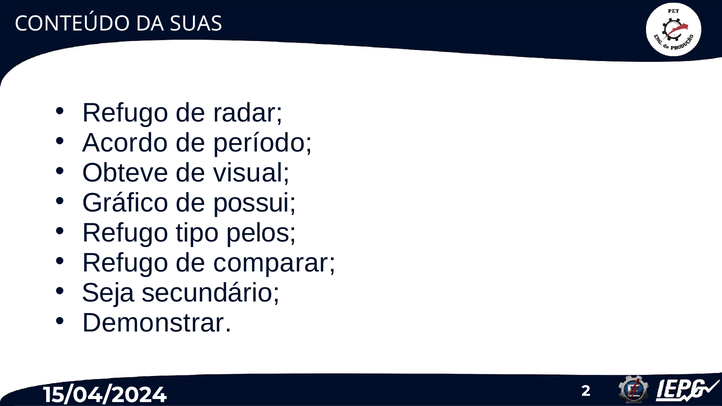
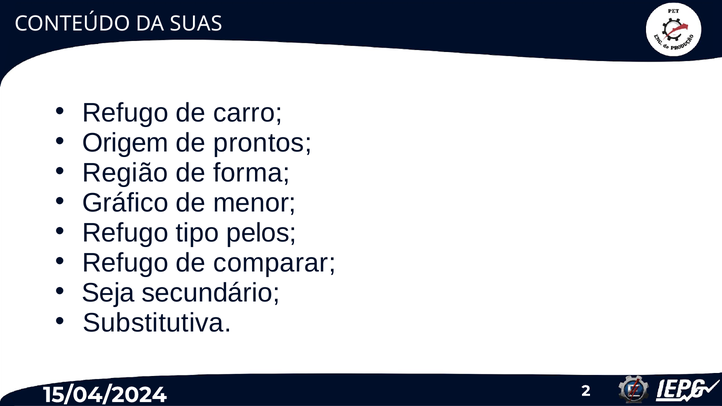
radar: radar -> carro (248, 113)
Acordo: Acordo -> Origem (125, 143)
período: período -> prontos (263, 143)
Obteve: Obteve -> Região (125, 173)
visual: visual -> forma (252, 173)
possui: possui -> menor (255, 203)
Demonstrar: Demonstrar -> Substitutiva (157, 323)
